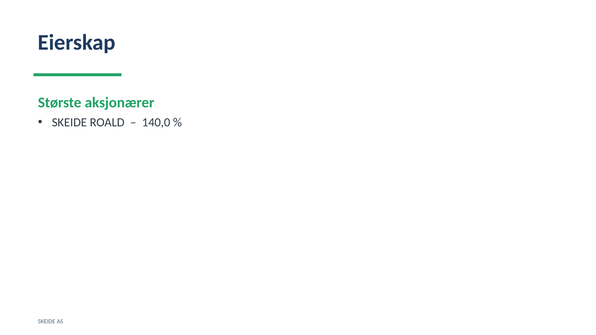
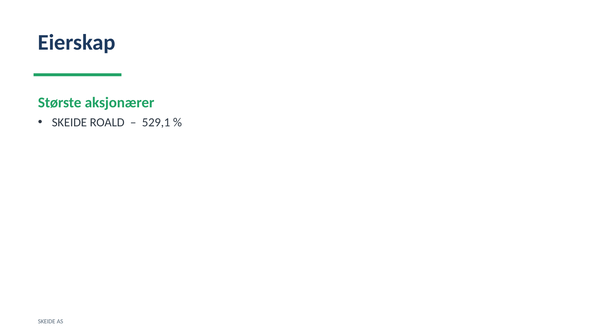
140,0: 140,0 -> 529,1 (156, 123)
